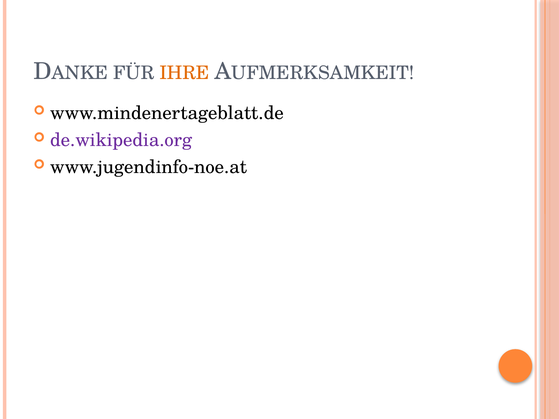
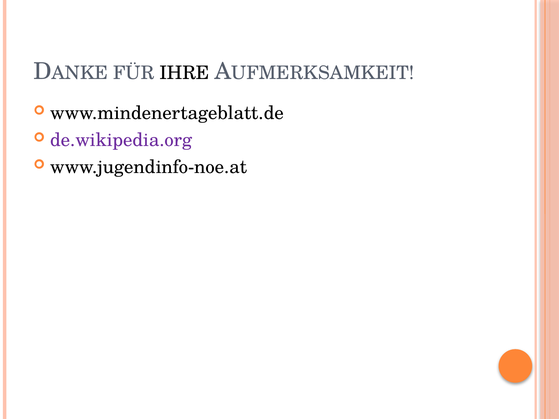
IHRE colour: orange -> black (184, 73)
